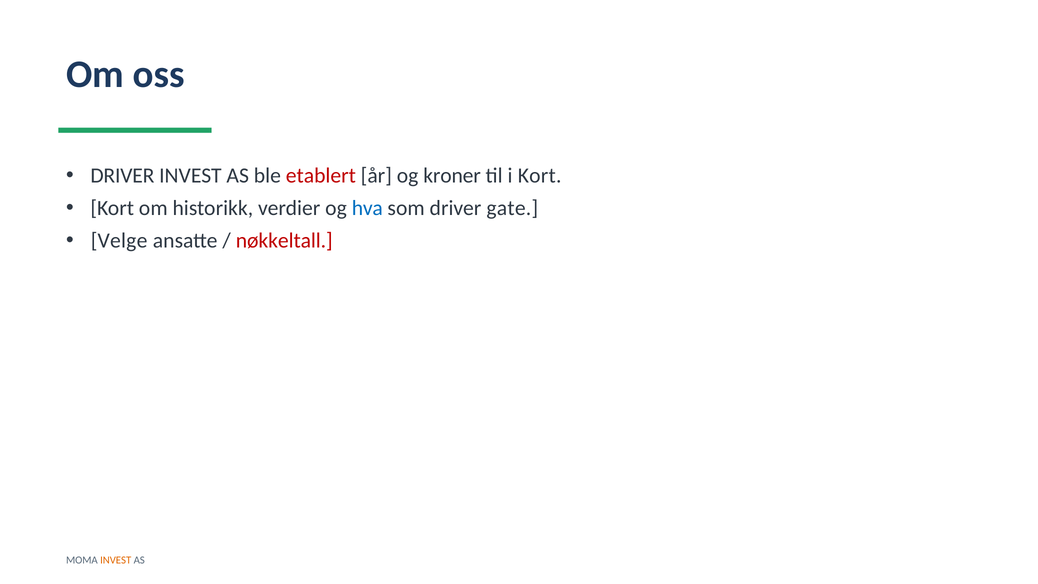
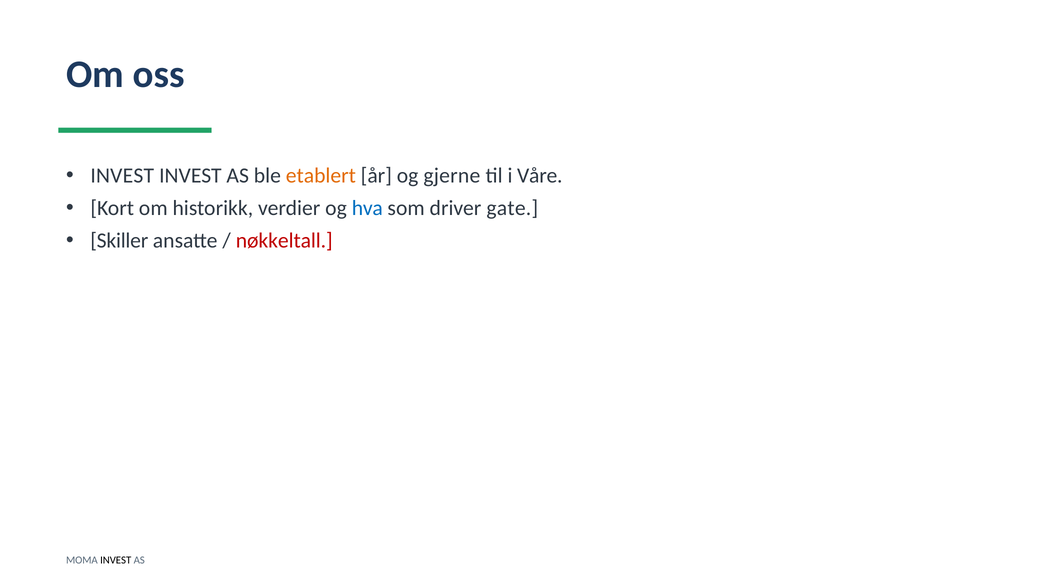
DRIVER: DRIVER -> INVEST (122, 176)
etablert colour: red -> orange (321, 176)
kroner: kroner -> gjerne (452, 176)
i Kort: Kort -> Våre (540, 176)
Velge: Velge -> Skiller (119, 241)
INVEST colour: orange -> black (116, 560)
